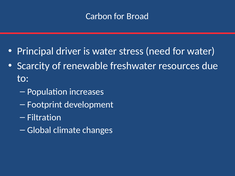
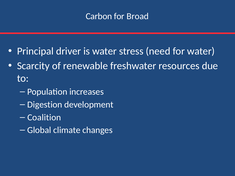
Footprint: Footprint -> Digestion (45, 105)
Filtration: Filtration -> Coalition (44, 118)
